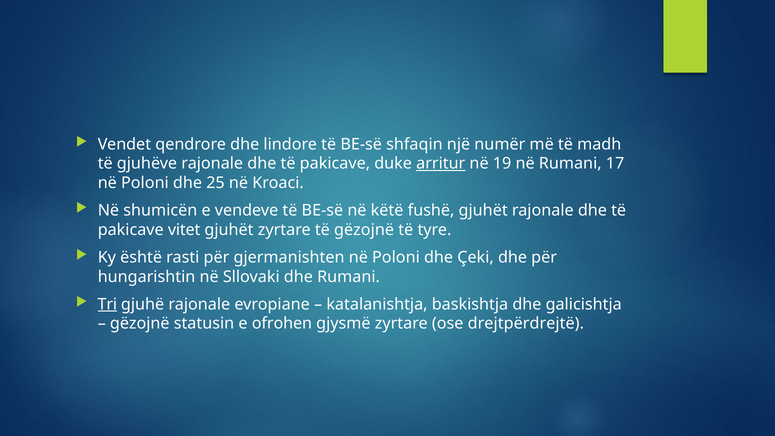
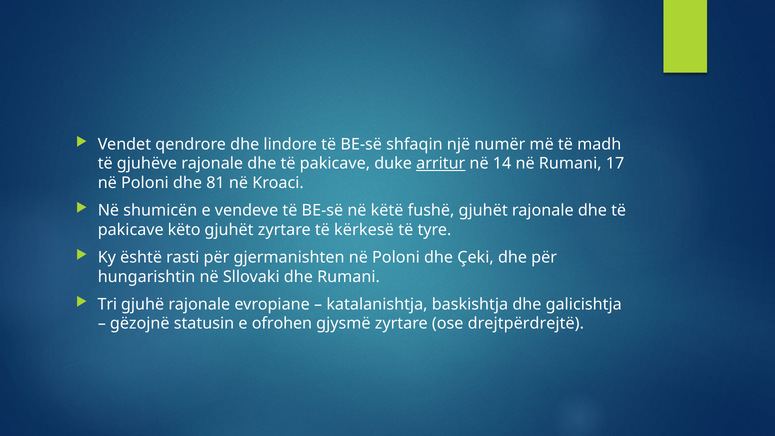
19: 19 -> 14 (502, 164)
25: 25 -> 81 (216, 183)
vitet: vitet -> këto (184, 230)
të gëzojnë: gëzojnë -> kërkesë (364, 230)
Tri underline: present -> none (107, 304)
